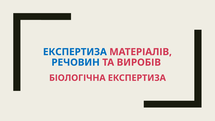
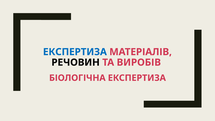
РЕЧОВИН colour: blue -> black (76, 62)
